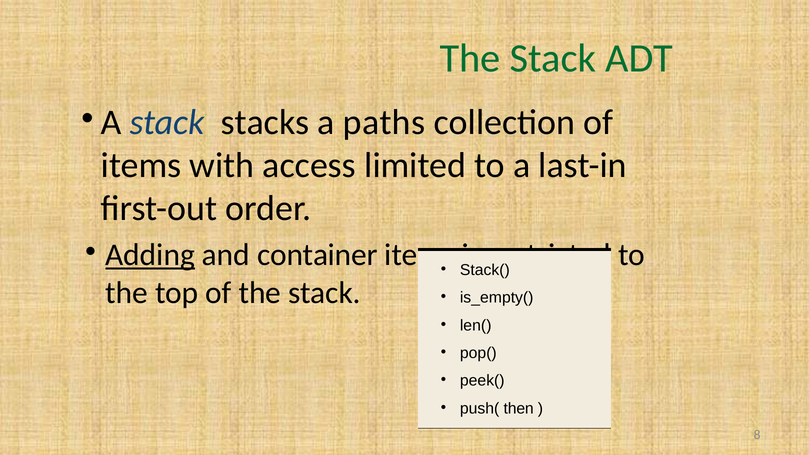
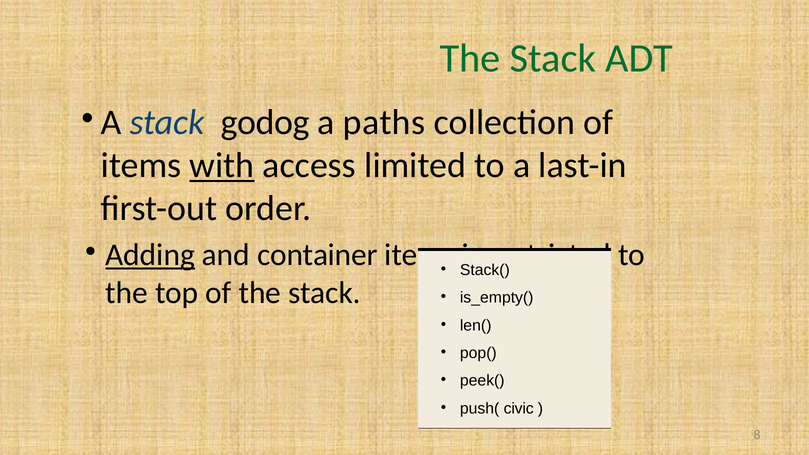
stacks: stacks -> godog (265, 122)
with underline: none -> present (222, 165)
then: then -> civic (519, 408)
